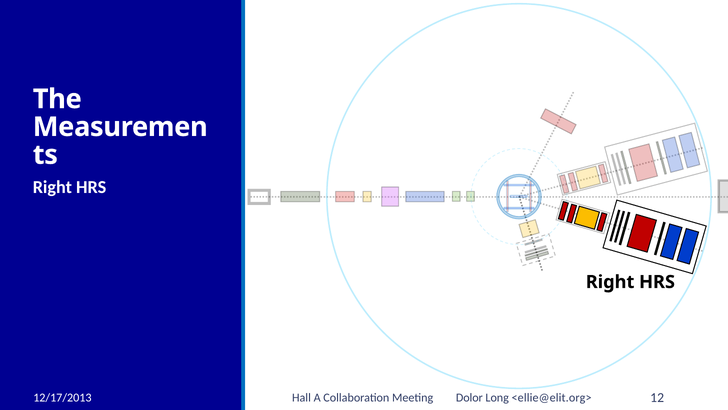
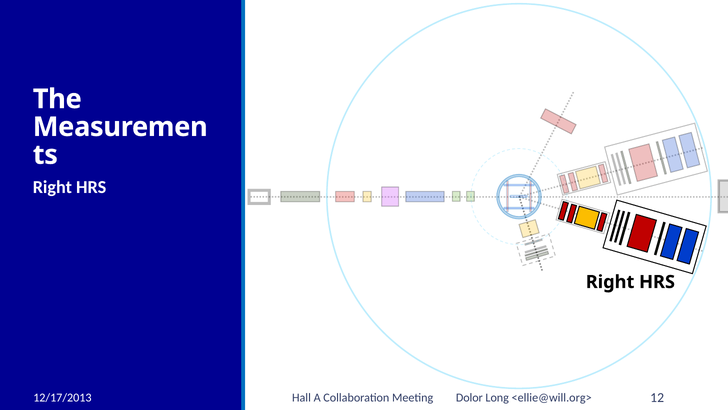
<ellie@elit.org>: <ellie@elit.org> -> <ellie@will.org> (552, 397)
